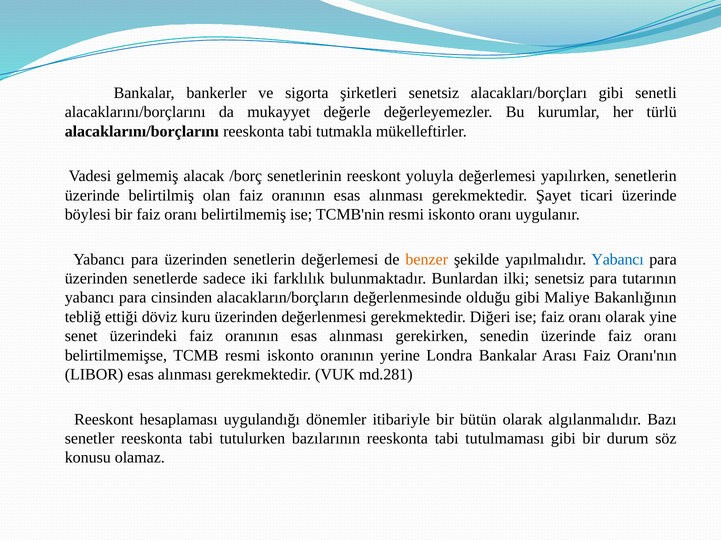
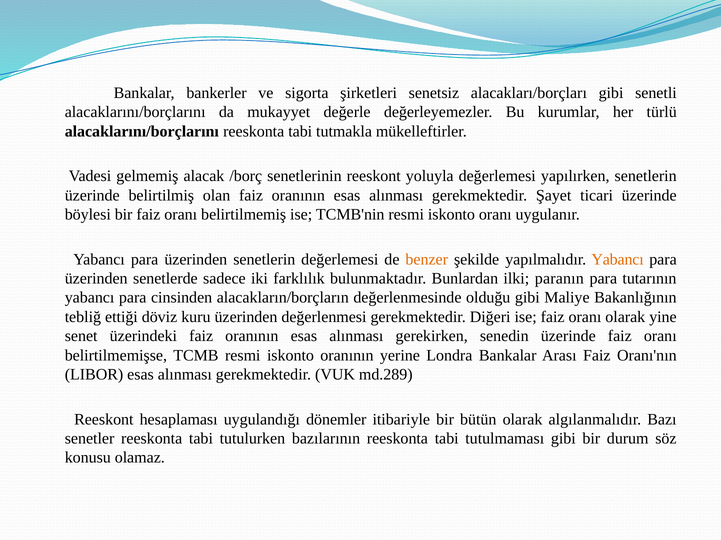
Yabancı colour: blue -> orange (618, 260)
ilki senetsiz: senetsiz -> paranın (559, 279)
md.281: md.281 -> md.289 (386, 375)
